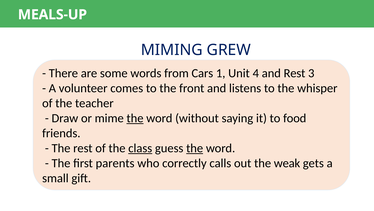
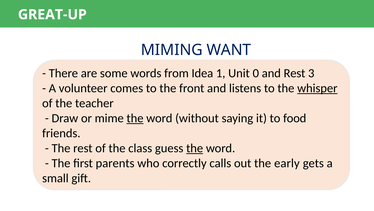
MEALS-UP: MEALS-UP -> GREAT-UP (52, 15)
GREW: GREW -> WANT (229, 50)
Cars: Cars -> Idea (202, 73)
4: 4 -> 0 (256, 73)
whisper underline: none -> present (317, 88)
class underline: present -> none (140, 148)
weak: weak -> early (287, 163)
